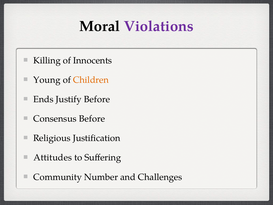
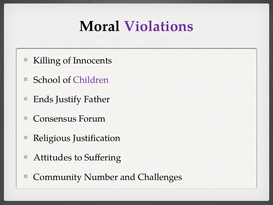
Young: Young -> School (47, 80)
Children colour: orange -> purple (91, 80)
Justify Before: Before -> Father (97, 99)
Consensus Before: Before -> Forum (92, 119)
